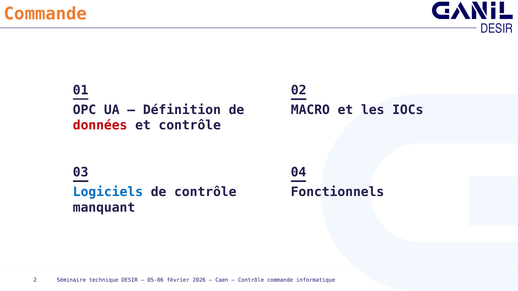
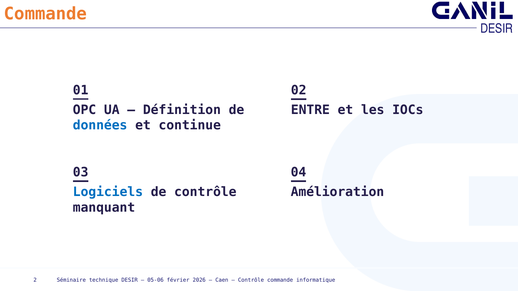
MACRO: MACRO -> ENTRE (310, 110)
données colour: red -> blue (100, 125)
et contrôle: contrôle -> continue (190, 125)
Fonctionnels: Fonctionnels -> Amélioration (337, 192)
